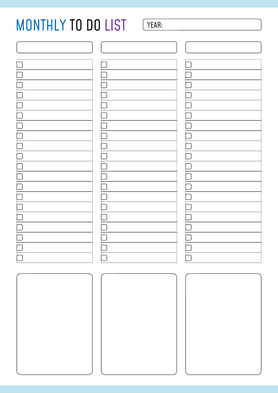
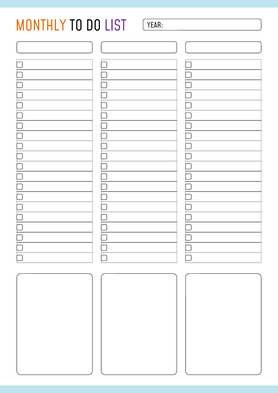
MONTHLY colour: blue -> orange (41, 26)
